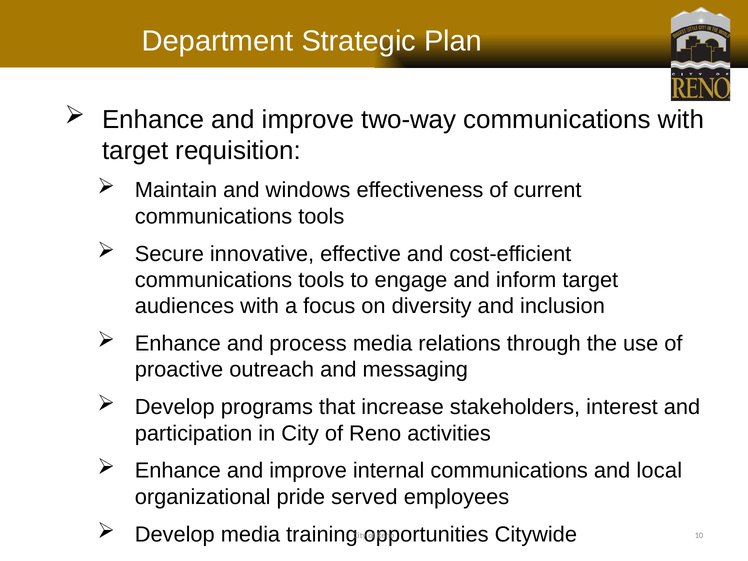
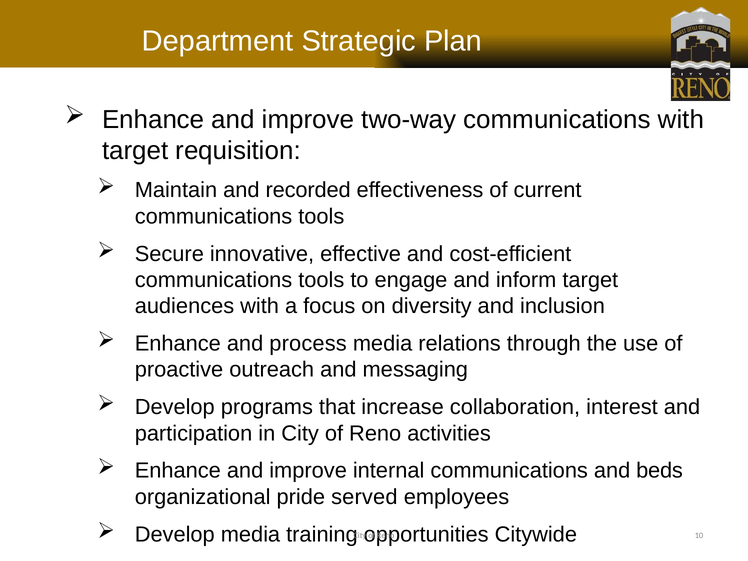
windows: windows -> recorded (308, 190)
stakeholders: stakeholders -> collaboration (515, 407)
local: local -> beds (660, 471)
